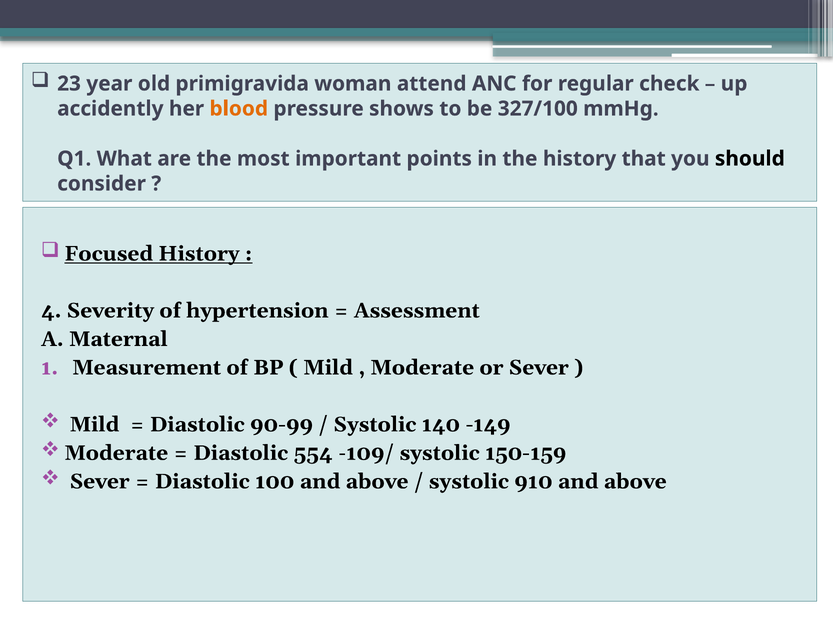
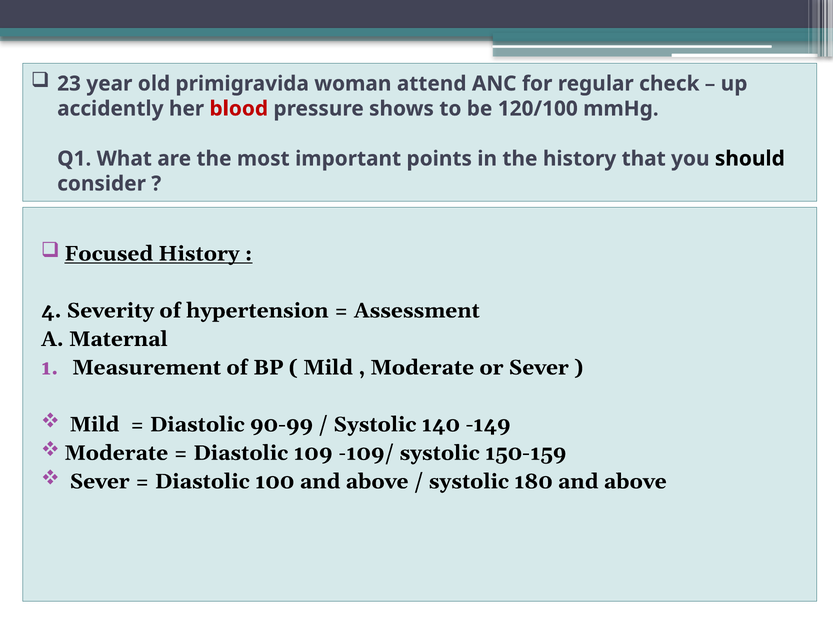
blood colour: orange -> red (239, 109)
327/100: 327/100 -> 120/100 (538, 109)
554: 554 -> 109 (313, 453)
910: 910 -> 180 (534, 481)
